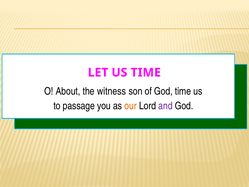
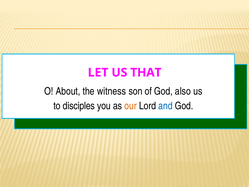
US TIME: TIME -> THAT (146, 72)
God time: time -> also (183, 91)
passage: passage -> disciples (79, 106)
and colour: purple -> blue (165, 106)
